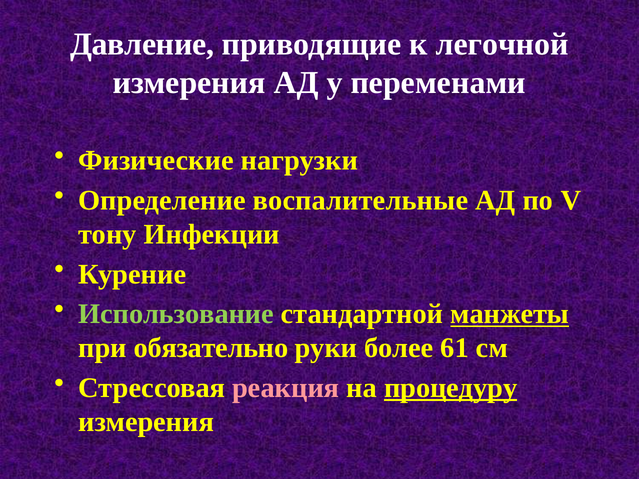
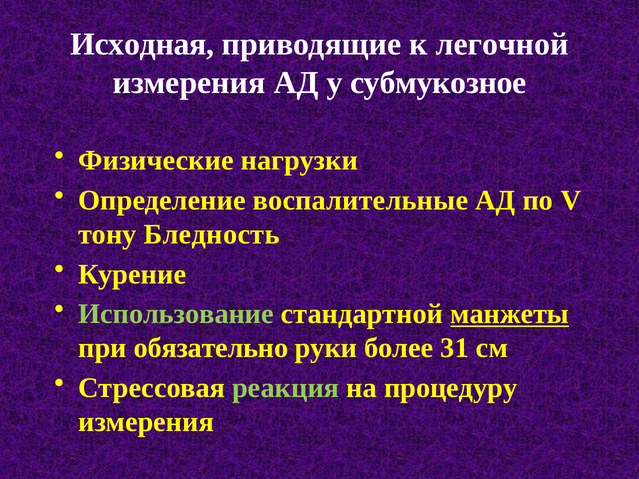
Давление: Давление -> Исходная (142, 44)
переменами: переменами -> субмукозное (438, 83)
Инфекции: Инфекции -> Бледность (212, 235)
61: 61 -> 31 (455, 348)
реакция colour: pink -> light green (286, 388)
процедуру underline: present -> none (451, 388)
